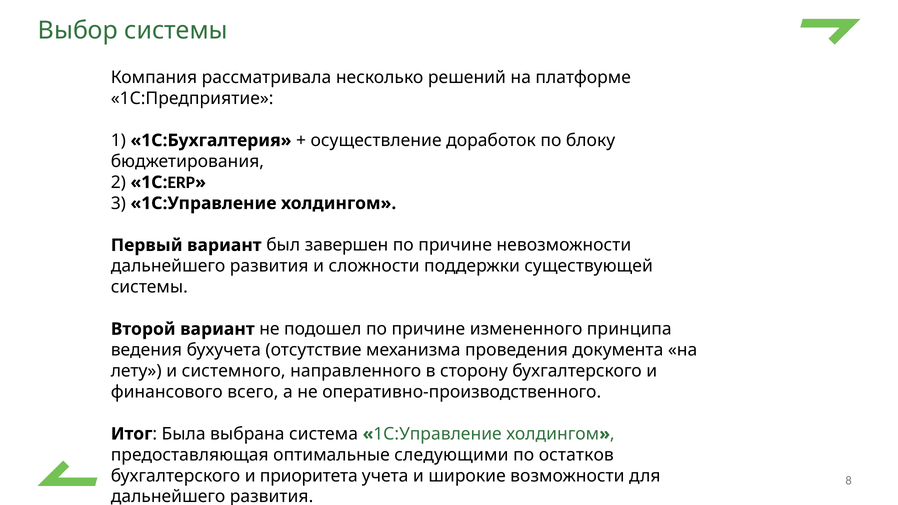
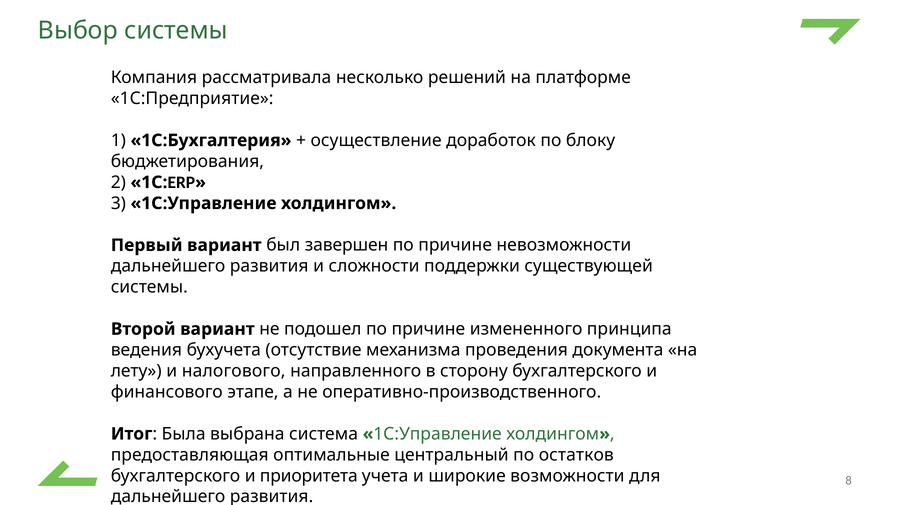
системного: системного -> налогового (234, 371)
всего: всего -> этапе (253, 392)
следующими: следующими -> центральный (451, 455)
